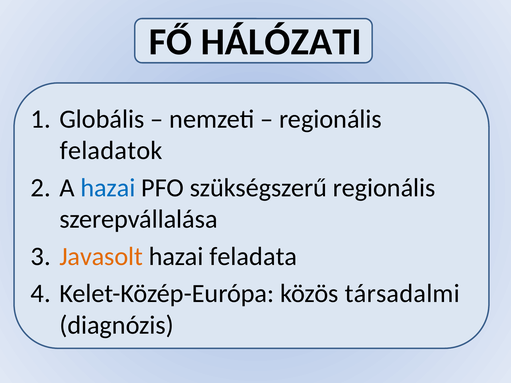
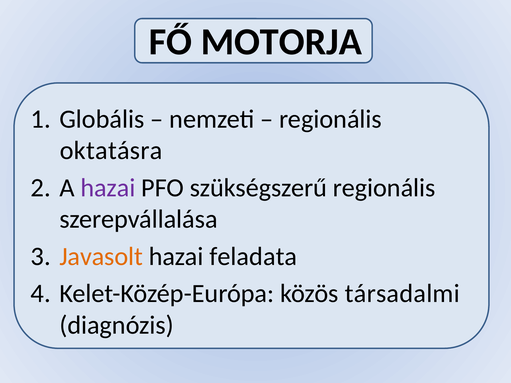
HÁLÓZATI: HÁLÓZATI -> MOTORJA (281, 42)
feladatok: feladatok -> oktatásra (111, 151)
hazai colour: blue -> purple (108, 188)
